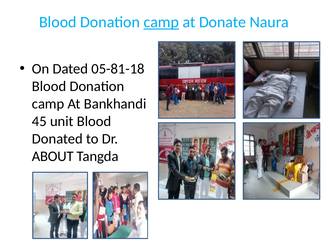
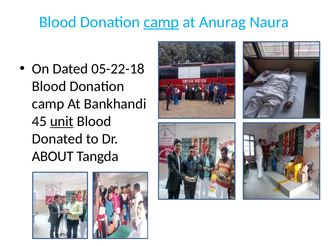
Donate: Donate -> Anurag (222, 22)
05-81-18: 05-81-18 -> 05-22-18 (118, 69)
unit underline: none -> present (62, 121)
